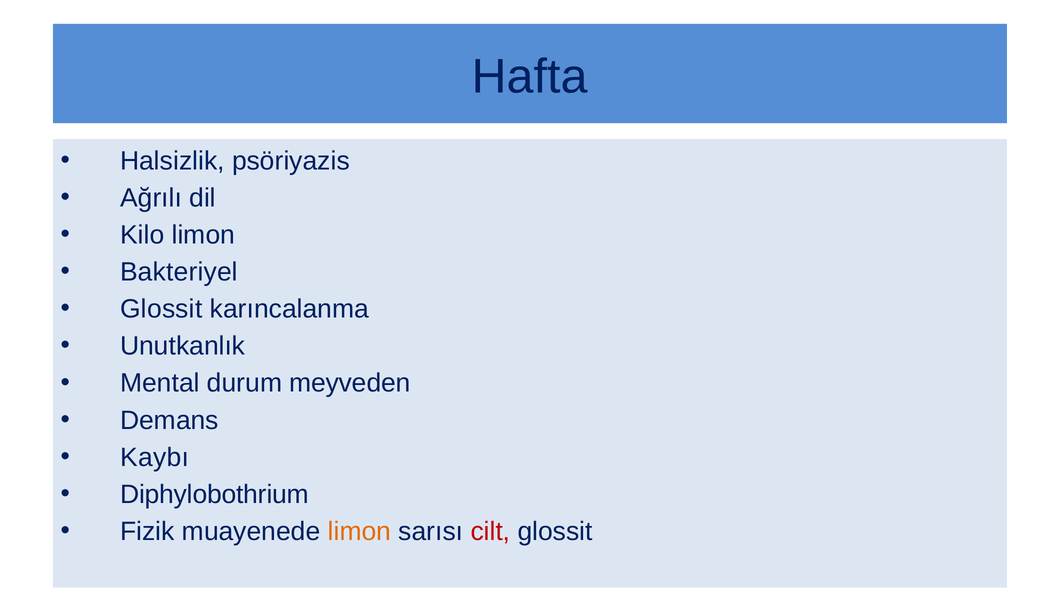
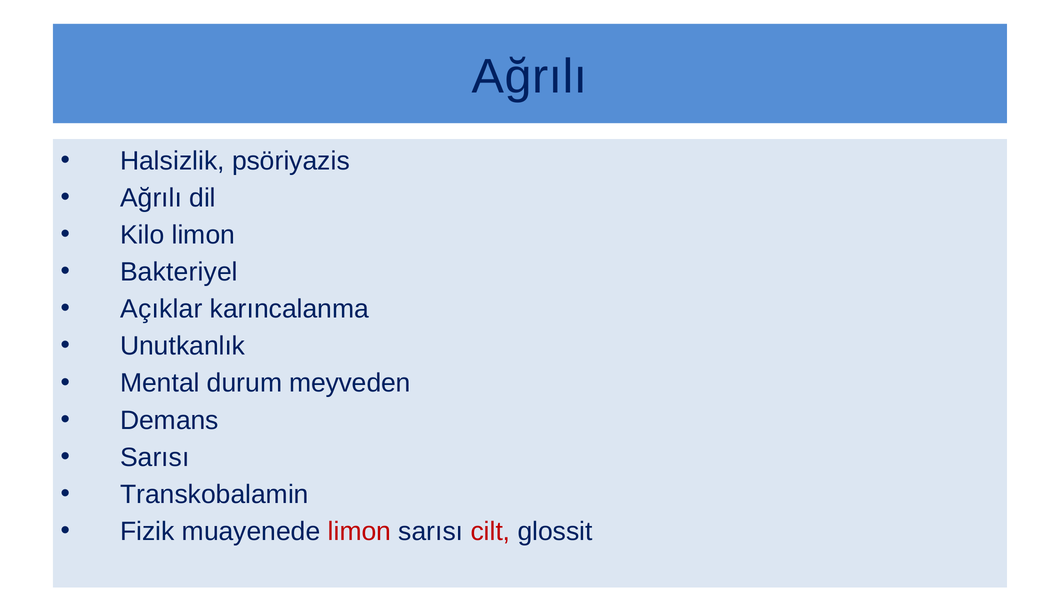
Hafta: Hafta -> Ağrılı (530, 77)
Glossit: Glossit -> Açıklar (161, 309)
Kaybı: Kaybı -> Sarısı (155, 458)
Diphylobothrium: Diphylobothrium -> Transkobalamin (214, 495)
limon colour: orange -> red (359, 532)
